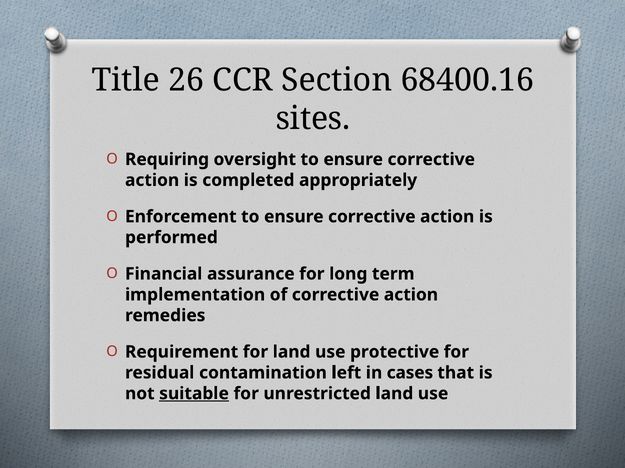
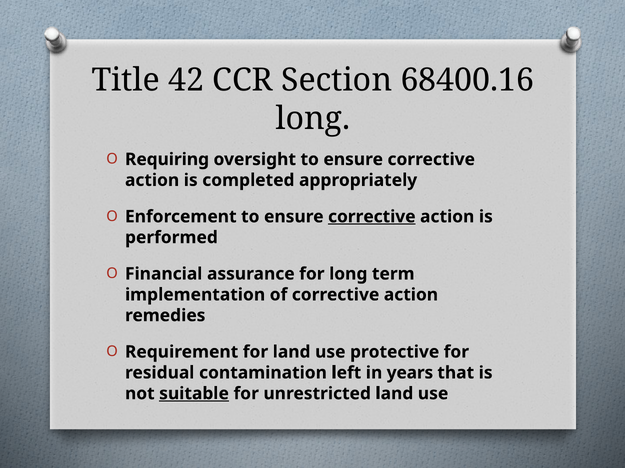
26: 26 -> 42 (186, 80)
sites: sites -> long (313, 119)
corrective underline: none -> present (372, 217)
cases: cases -> years (410, 373)
